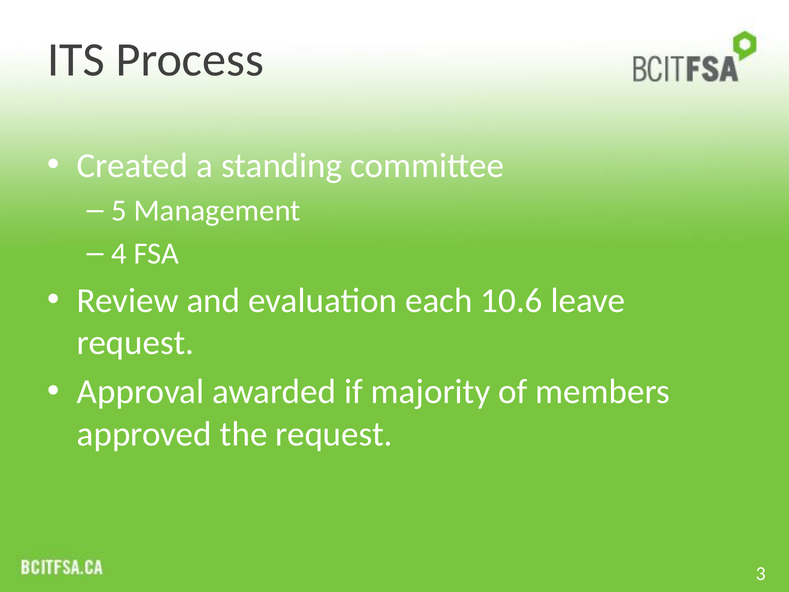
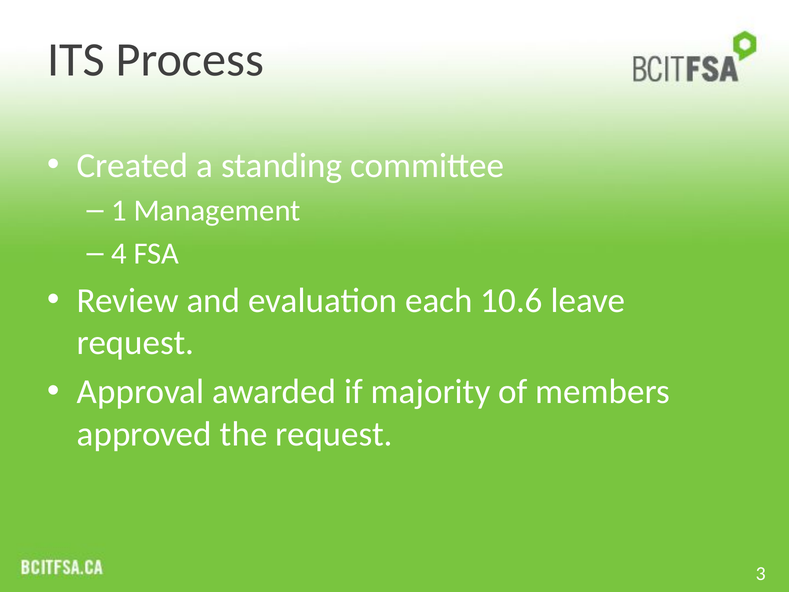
5: 5 -> 1 (119, 211)
